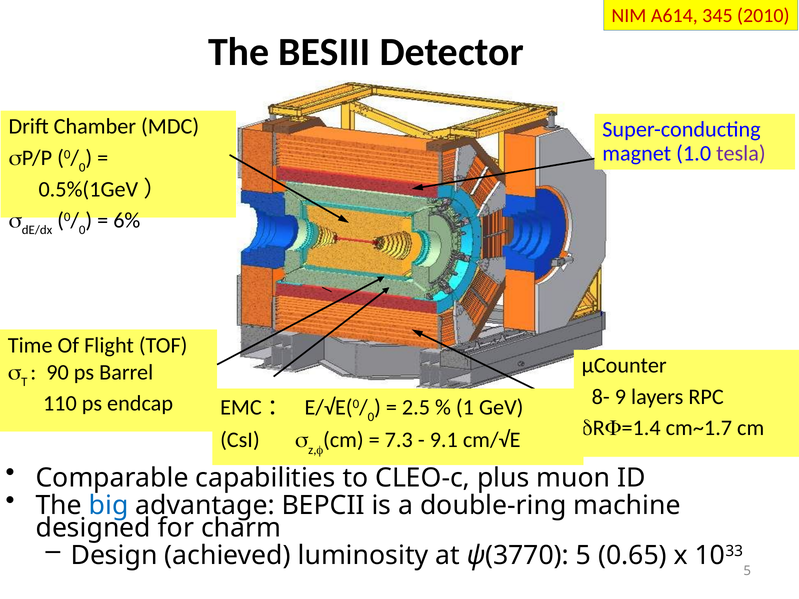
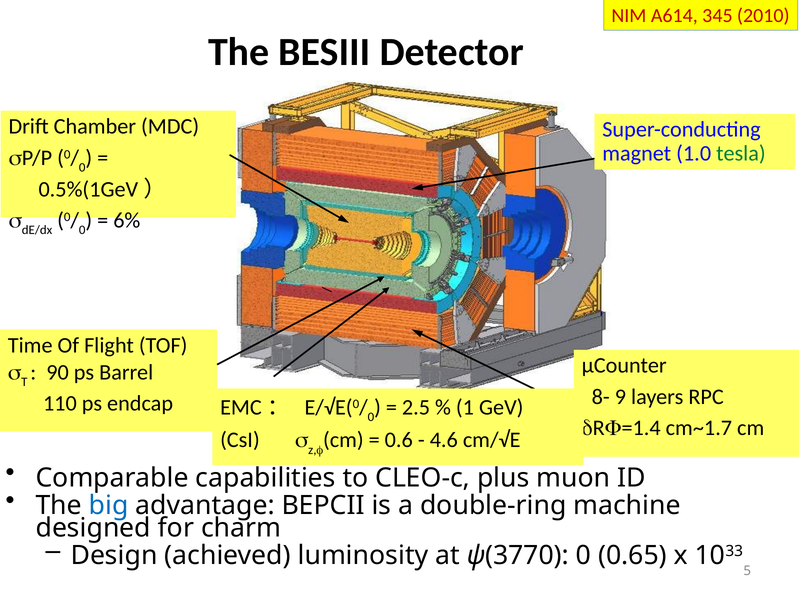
tesla colour: purple -> green (741, 154)
7.3: 7.3 -> 0.6 (399, 440)
9.1: 9.1 -> 4.6 (444, 440)
ψ(3770 5: 5 -> 0 (584, 556)
